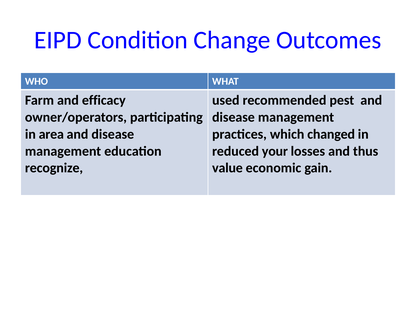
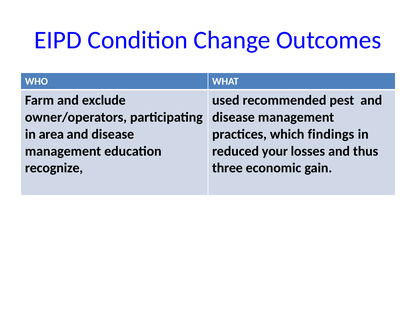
efficacy: efficacy -> exclude (104, 100)
changed: changed -> findings (331, 134)
value: value -> three (227, 168)
